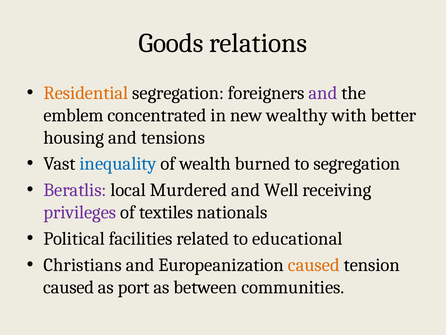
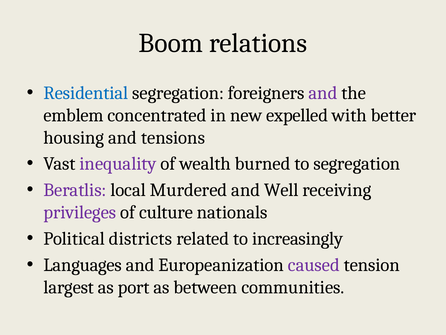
Goods: Goods -> Boom (171, 43)
Residential colour: orange -> blue (86, 93)
wealthy: wealthy -> expelled (297, 115)
inequality colour: blue -> purple (118, 164)
textiles: textiles -> culture (166, 212)
facilities: facilities -> districts (141, 238)
educational: educational -> increasingly (298, 238)
Christians: Christians -> Languages (83, 265)
caused colour: orange -> purple (314, 265)
caused: caused -> largest (69, 287)
